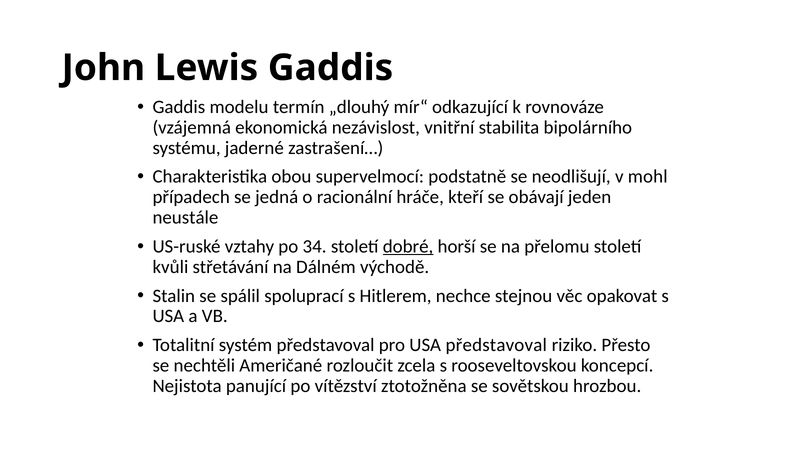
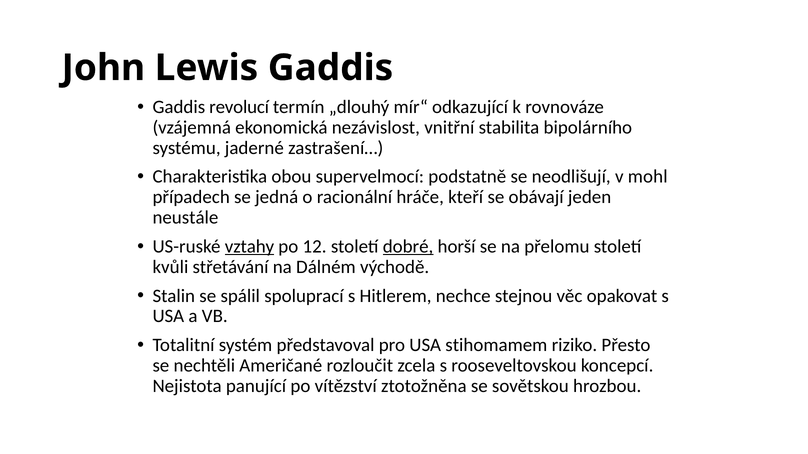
modelu: modelu -> revolucí (239, 107)
vztahy underline: none -> present (249, 247)
34: 34 -> 12 (315, 247)
USA představoval: představoval -> stihomamem (496, 345)
